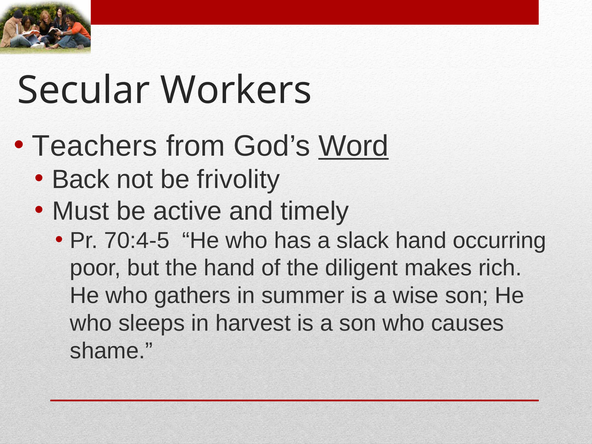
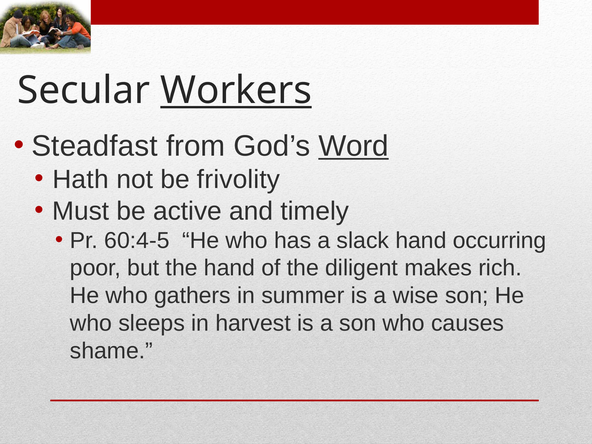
Workers underline: none -> present (236, 90)
Teachers: Teachers -> Steadfast (95, 146)
Back: Back -> Hath (81, 179)
70:4-5: 70:4-5 -> 60:4-5 (137, 240)
